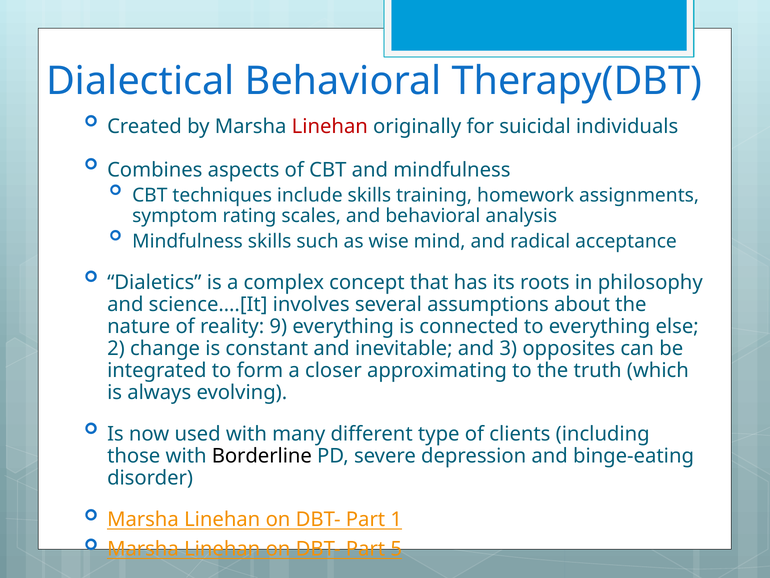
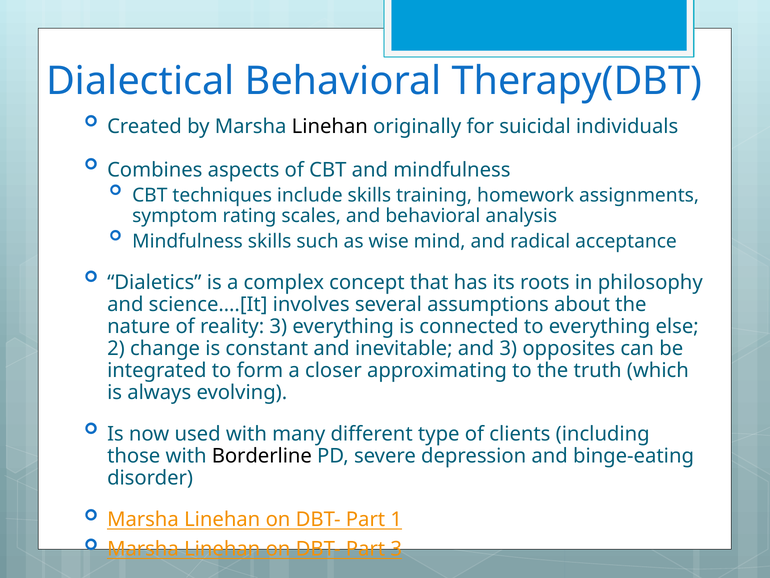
Linehan colour: red -> black (330, 127)
reality 9: 9 -> 3 (278, 326)
Part 5: 5 -> 3 (396, 549)
